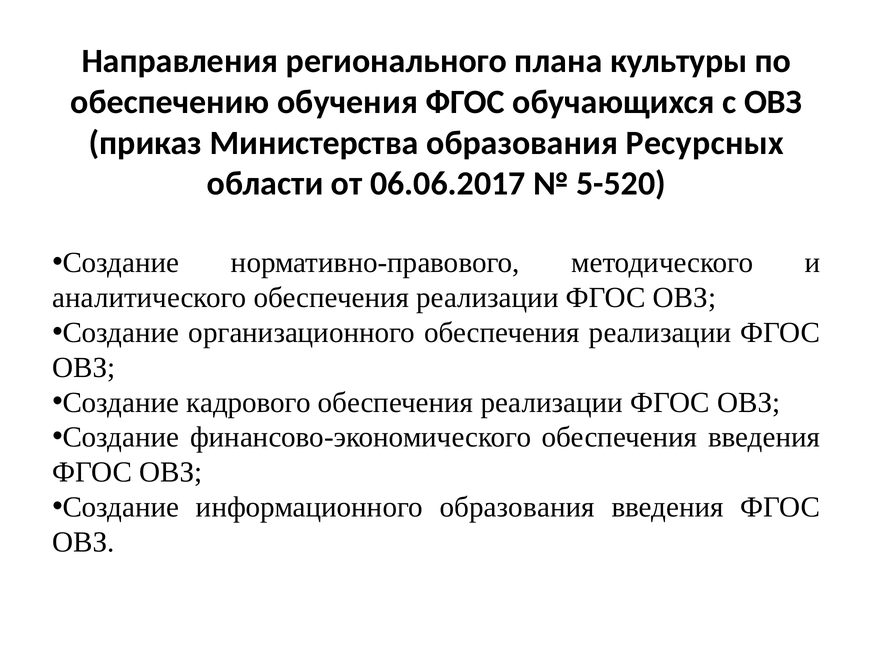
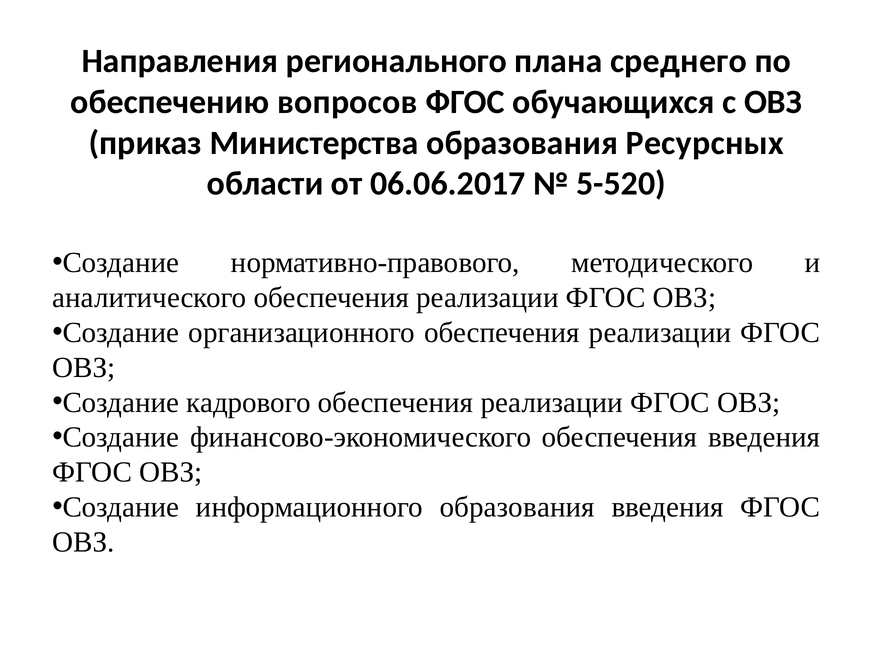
культуры: культуры -> среднего (678, 61)
обучения: обучения -> вопросов (347, 102)
